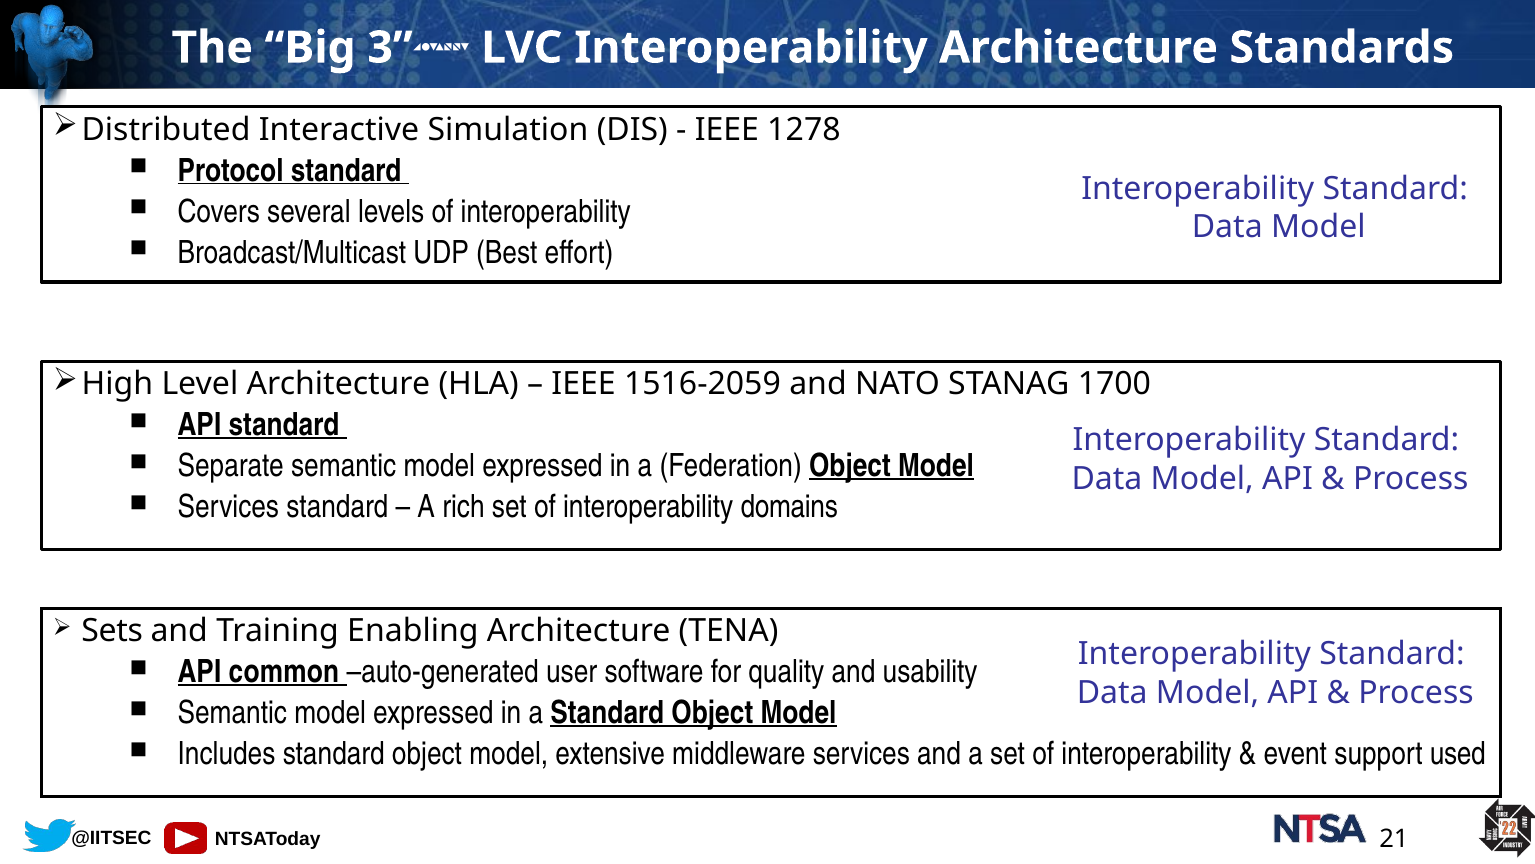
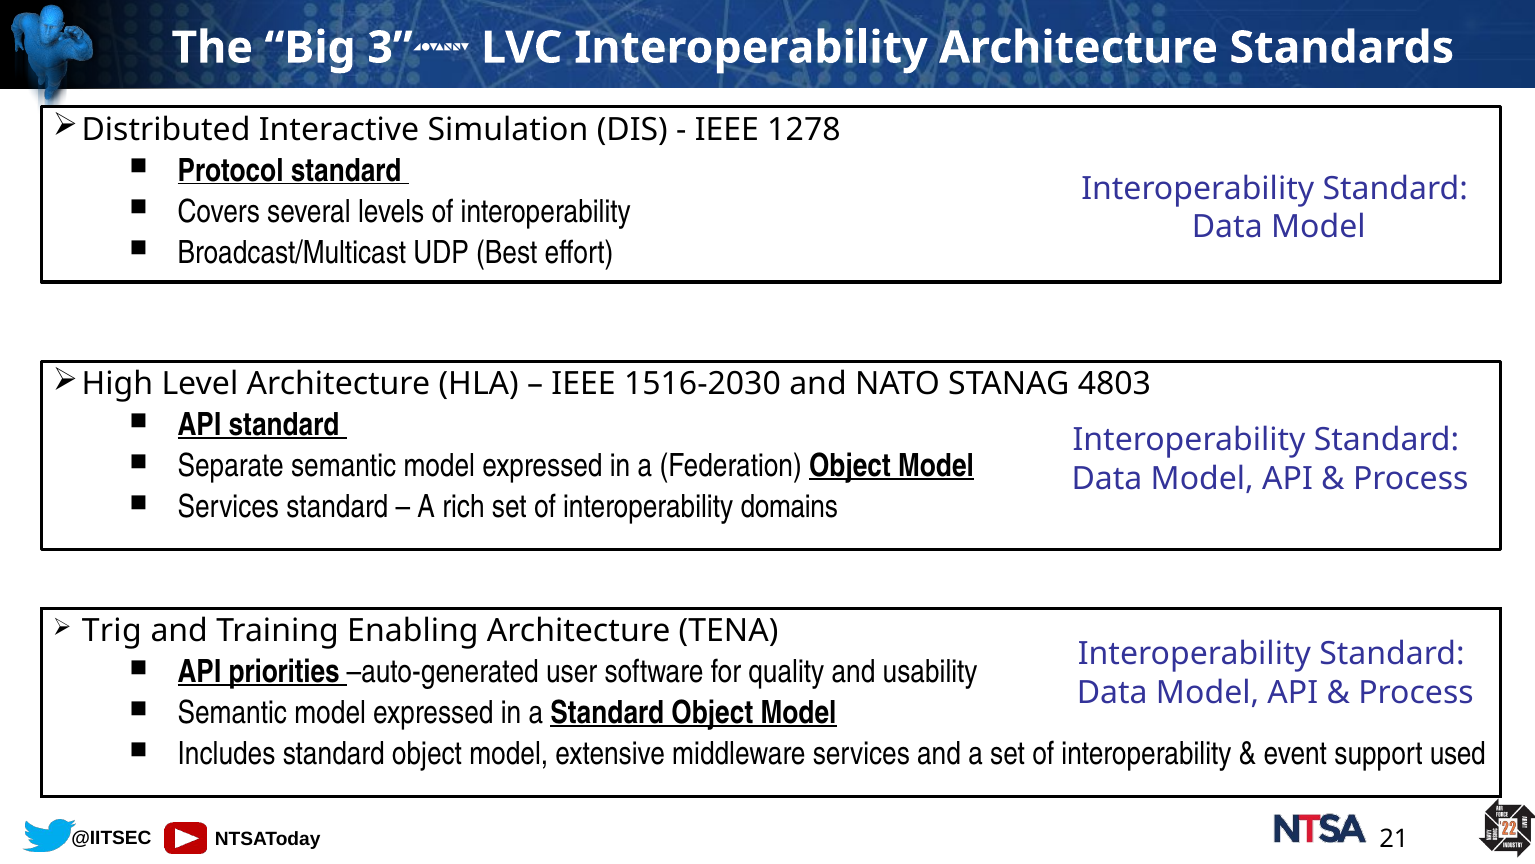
1516-2059: 1516-2059 -> 1516-2030 (702, 384)
1700: 1700 -> 4803 (1114, 384)
Sets: Sets -> Trig (112, 631)
common: common -> priorities (284, 672)
